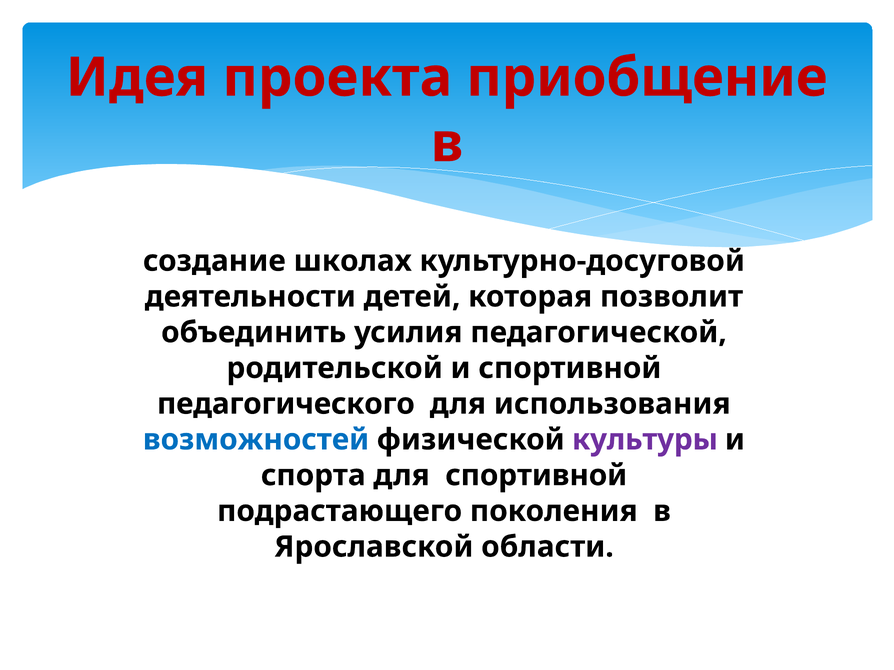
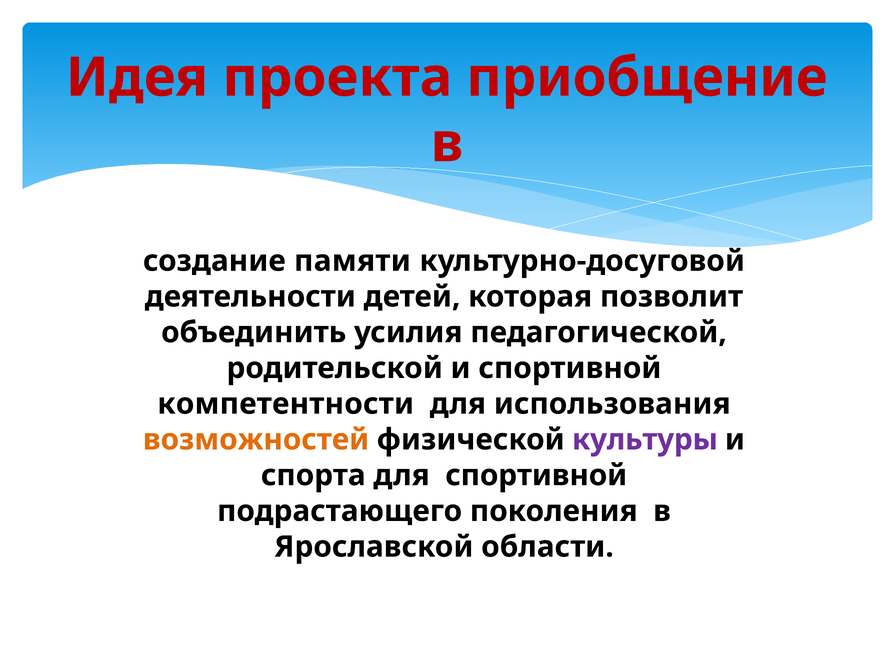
школах: школах -> памяти (352, 261)
педагогического: педагогического -> компетентности (286, 404)
возможностей colour: blue -> orange (256, 440)
